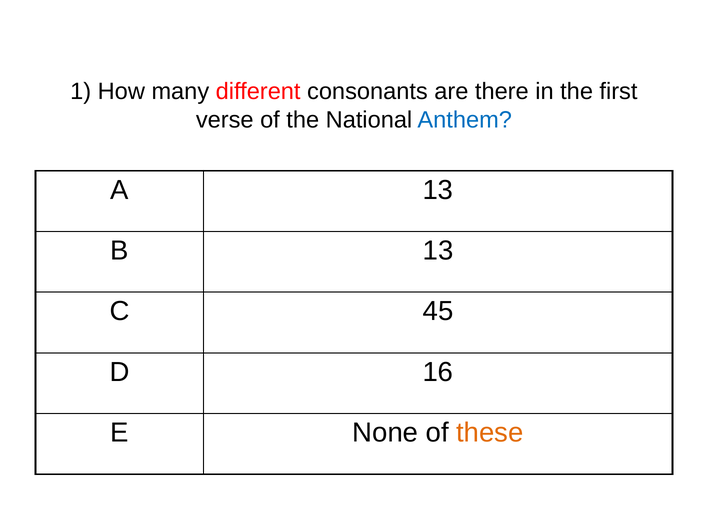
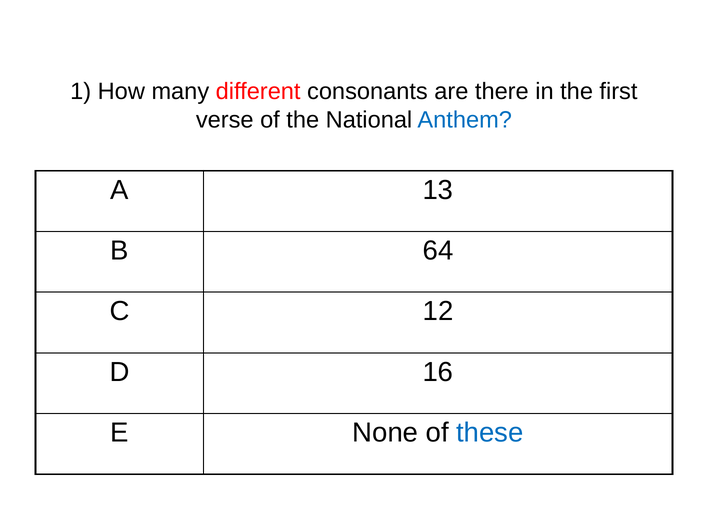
B 13: 13 -> 64 (438, 251)
45: 45 -> 12 (438, 311)
these colour: orange -> blue (490, 433)
